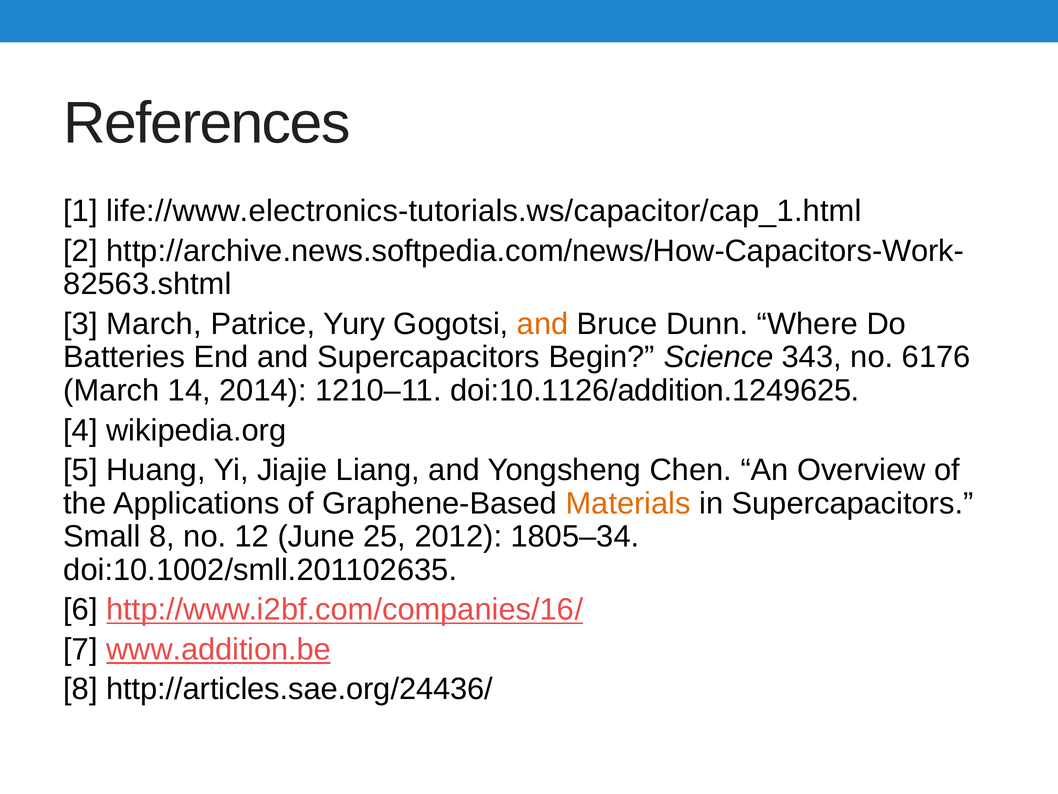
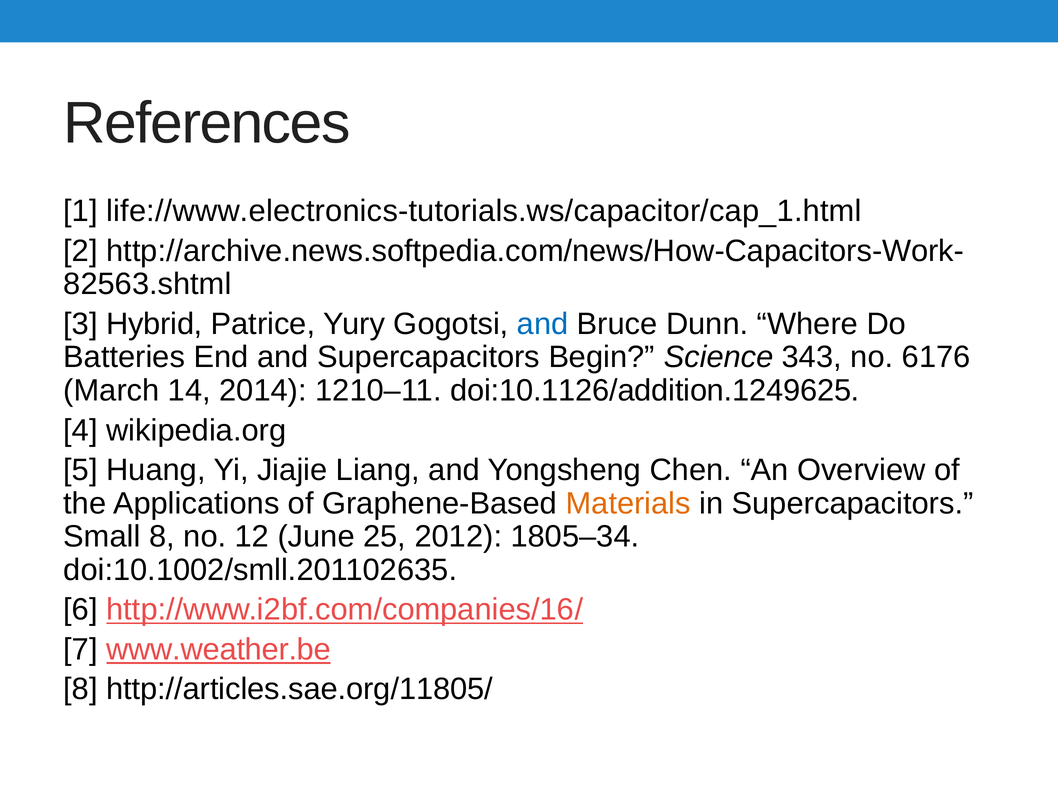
3 March: March -> Hybrid (154, 324)
and colour: orange -> blue (543, 324)
www.addition.be: www.addition.be -> www.weather.be (219, 649)
http://articles.sae.org/24436/: http://articles.sae.org/24436/ -> http://articles.sae.org/11805/ (300, 689)
